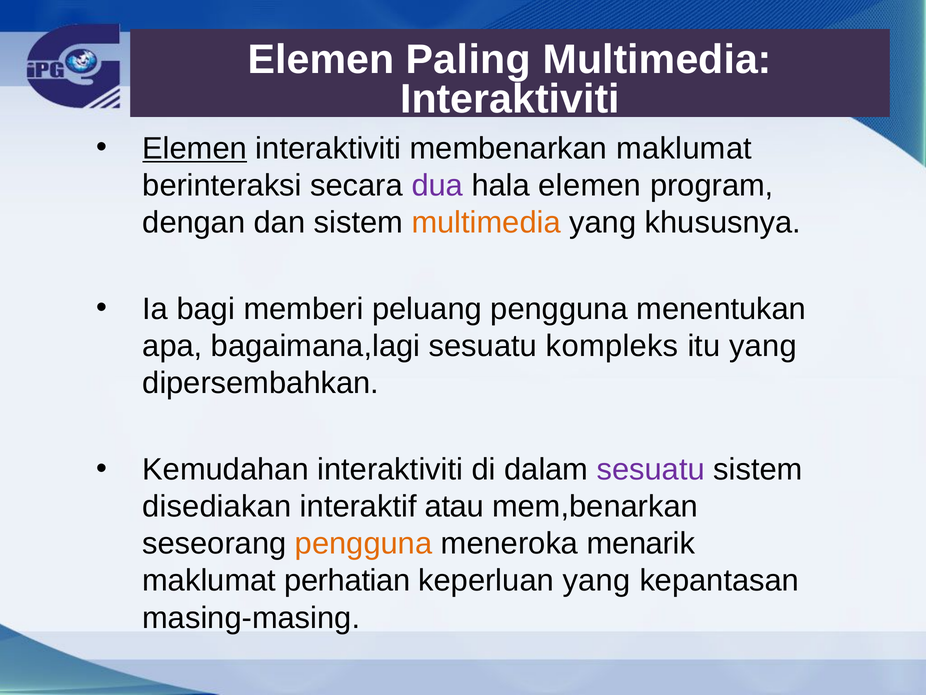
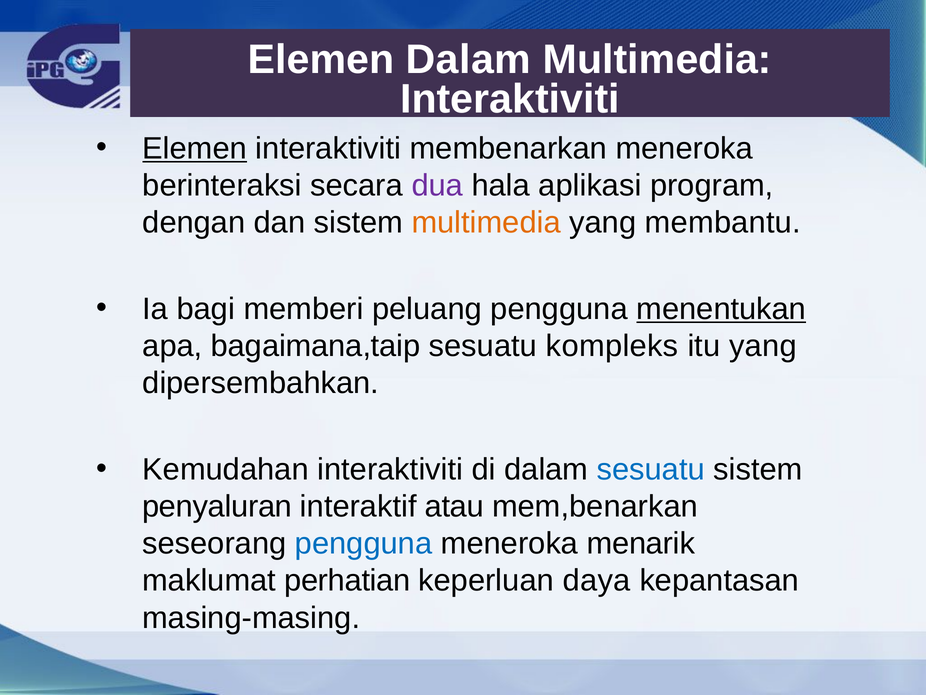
Elemen Paling: Paling -> Dalam (468, 59)
membenarkan maklumat: maklumat -> meneroka (684, 148)
hala elemen: elemen -> aplikasi (590, 185)
khususnya: khususnya -> membantu (723, 222)
menentukan underline: none -> present (721, 309)
bagaimana,lagi: bagaimana,lagi -> bagaimana,taip (316, 346)
sesuatu colour: purple -> blue (651, 469)
disediakan: disediakan -> penyaluran (217, 506)
pengguna colour: orange -> blue (364, 543)
keperluan yang: yang -> daya (597, 580)
